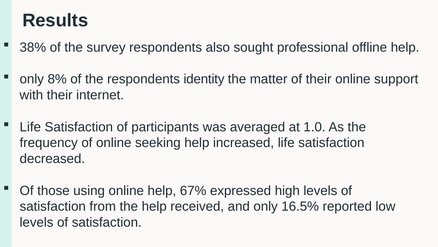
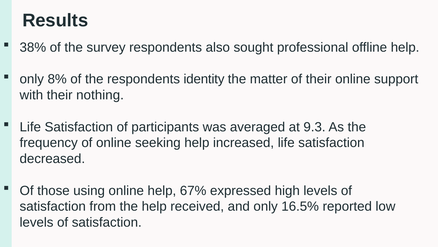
internet: internet -> nothing (100, 95)
1.0: 1.0 -> 9.3 (315, 127)
